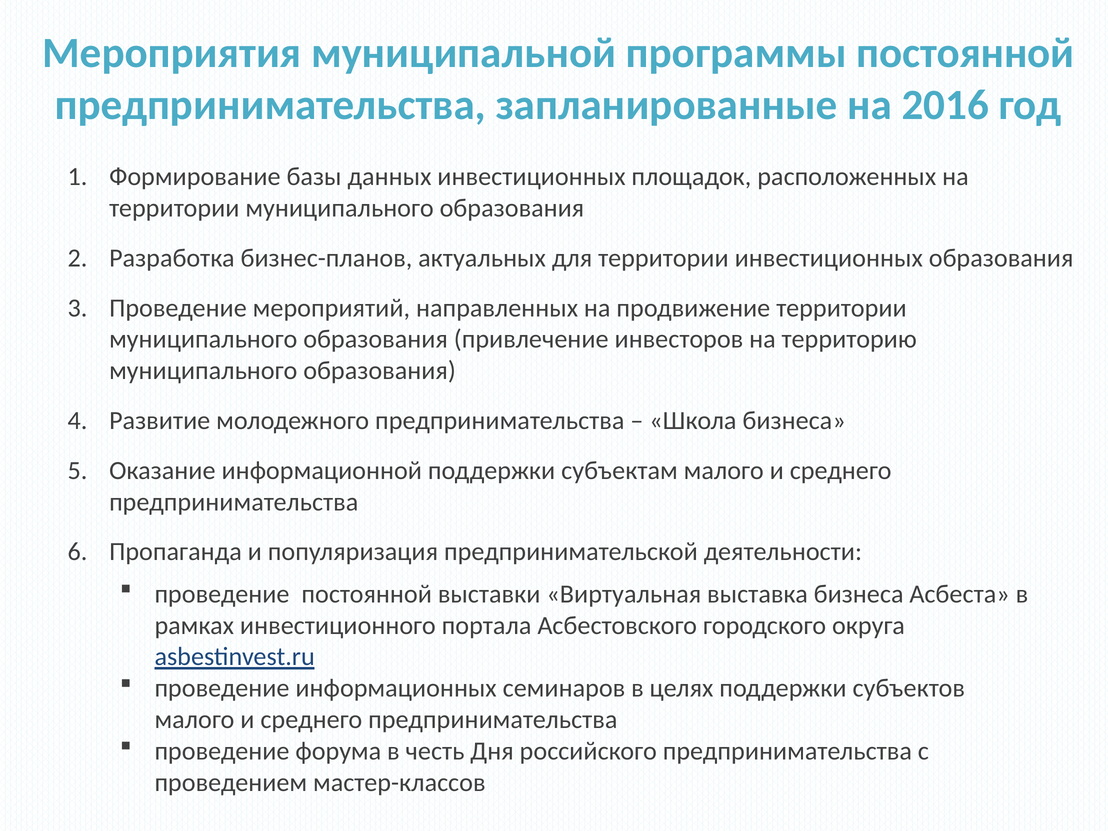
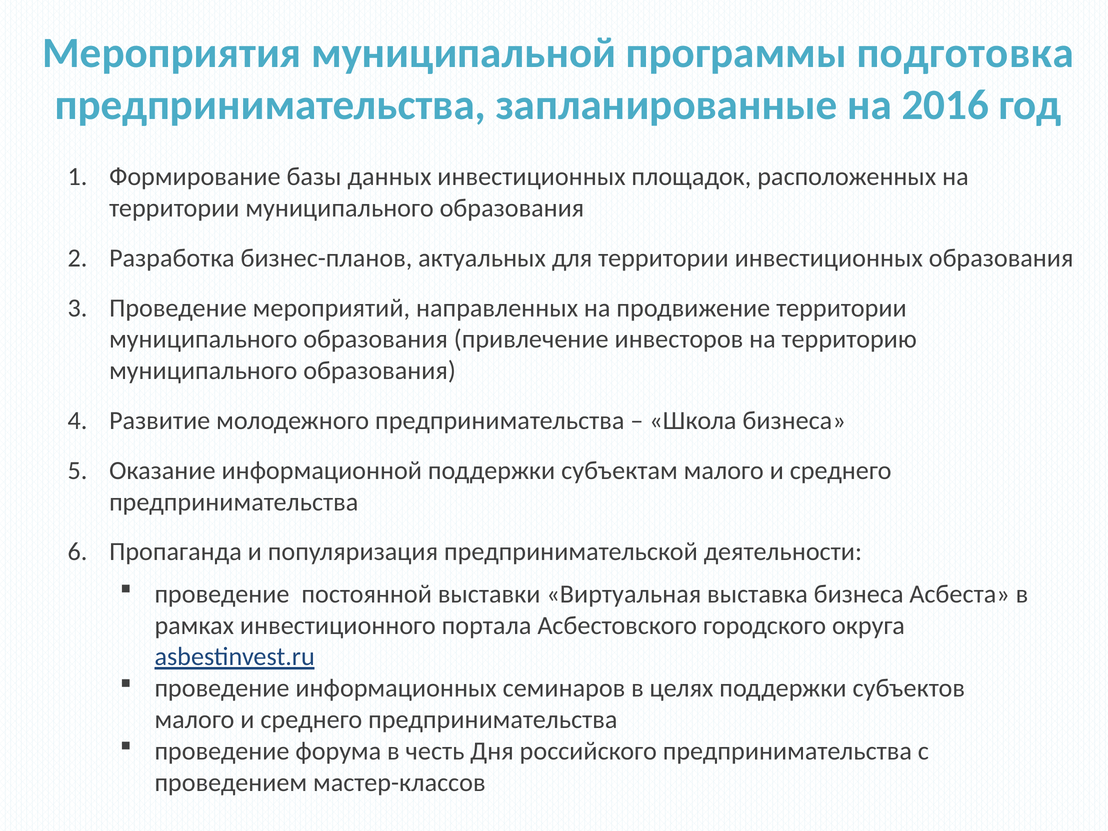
программы постоянной: постоянной -> подготовка (965, 53)
